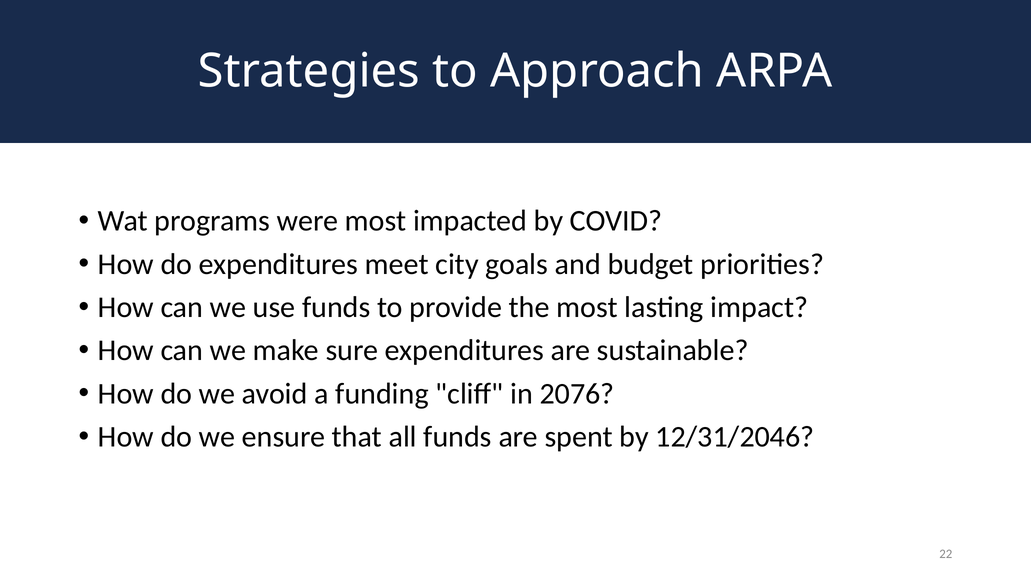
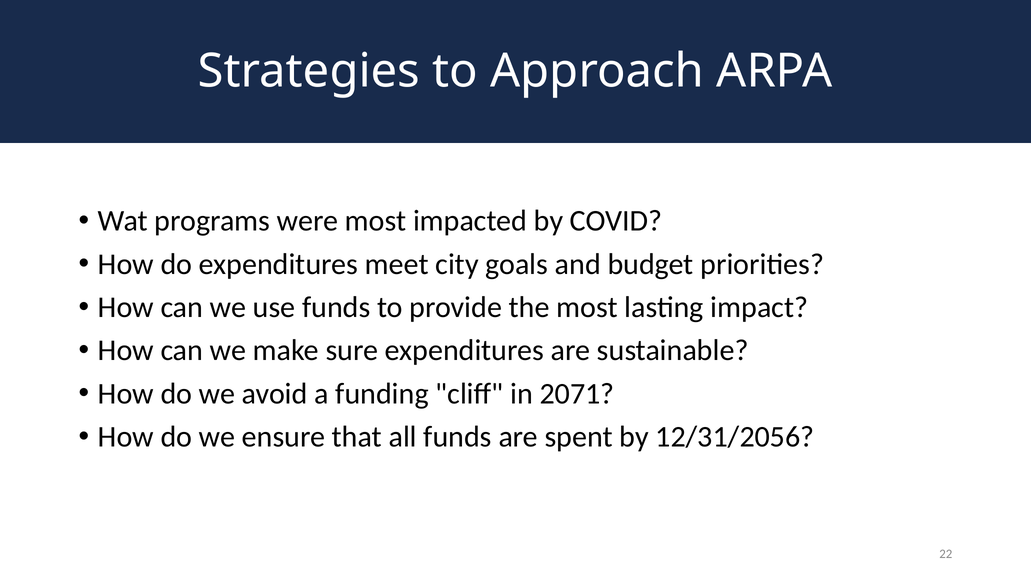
2076: 2076 -> 2071 (577, 394)
12/31/2046: 12/31/2046 -> 12/31/2056 (735, 437)
